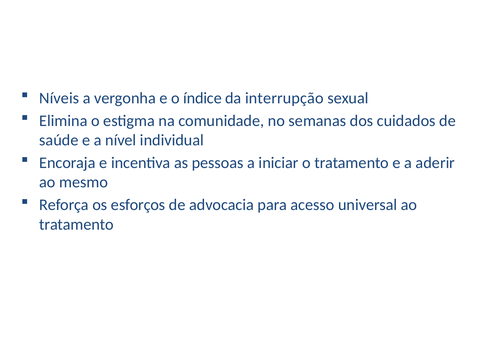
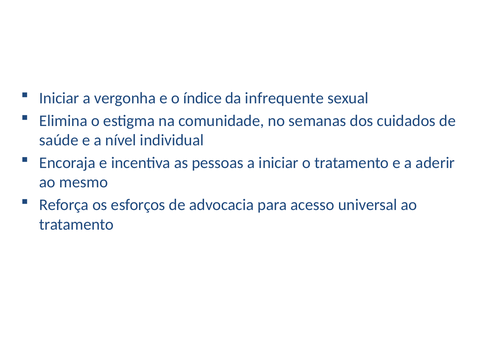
Níveis: Níveis -> Iniciar (59, 98)
interrupção: interrupção -> infrequente (284, 98)
